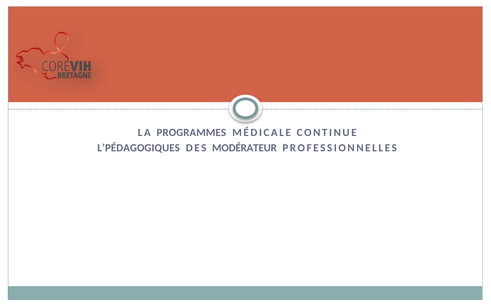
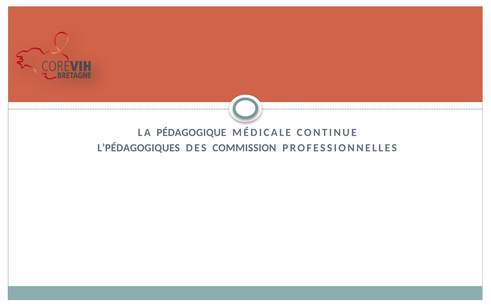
PROGRAMMES: PROGRAMMES -> PÉDAGOGIQUE (191, 132)
MODÉRATEUR: MODÉRATEUR -> COMMISSION (244, 148)
